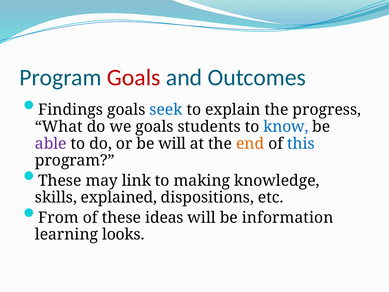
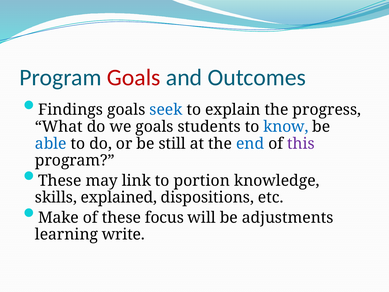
able colour: purple -> blue (51, 144)
be will: will -> still (172, 144)
end colour: orange -> blue (250, 144)
this colour: blue -> purple (301, 144)
making: making -> portion (202, 180)
From: From -> Make (58, 217)
ideas: ideas -> focus (164, 217)
information: information -> adjustments (288, 217)
looks: looks -> write (123, 234)
